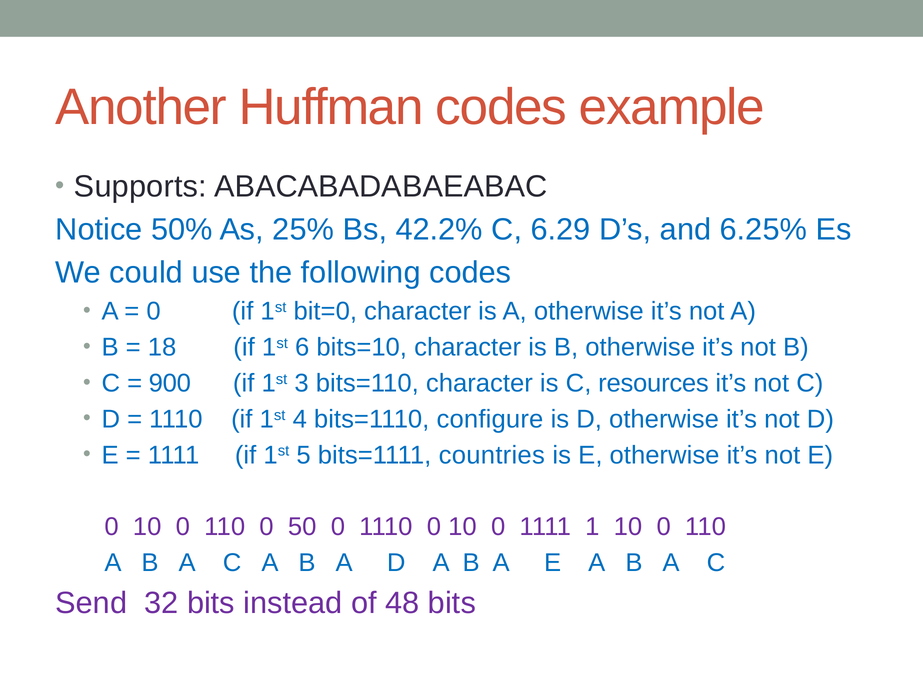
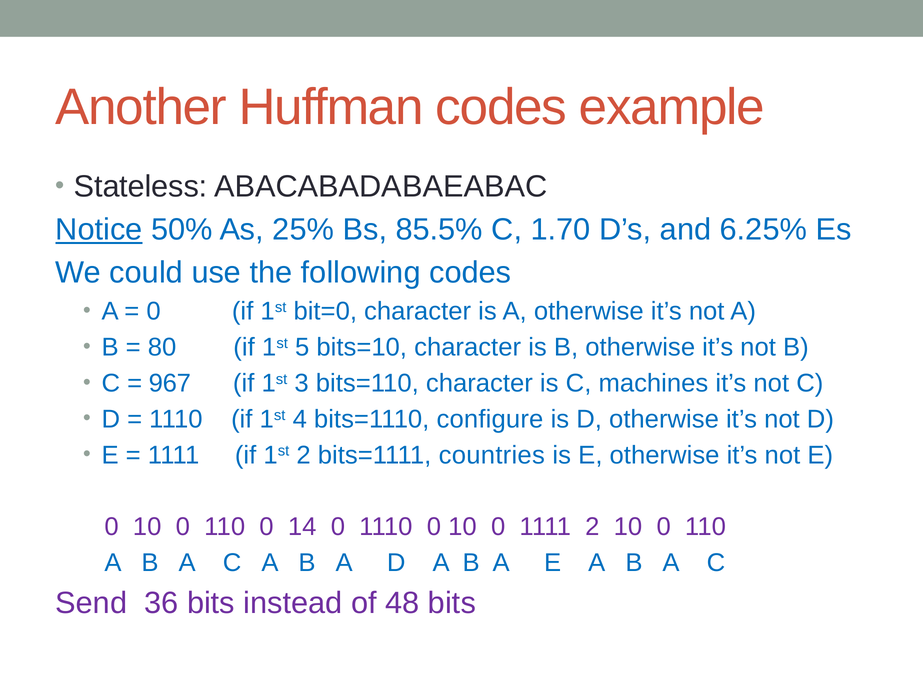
Supports: Supports -> Stateless (141, 187)
Notice underline: none -> present (99, 230)
42.2%: 42.2% -> 85.5% (439, 230)
6.29: 6.29 -> 1.70 (561, 230)
18: 18 -> 80 (162, 347)
6: 6 -> 5 (302, 347)
900: 900 -> 967 (170, 383)
resources: resources -> machines (653, 383)
1st 5: 5 -> 2 (304, 455)
50: 50 -> 14 (302, 527)
1111 1: 1 -> 2 (592, 527)
32: 32 -> 36 (161, 603)
